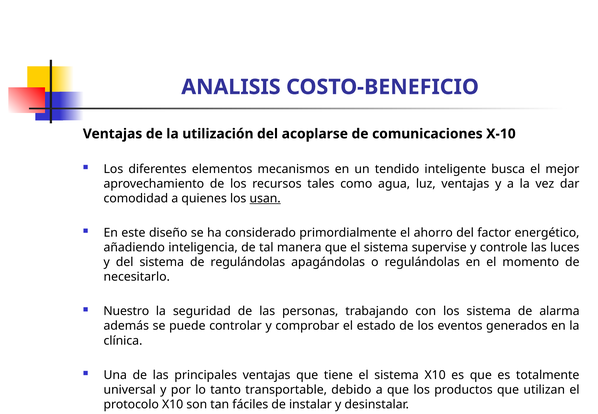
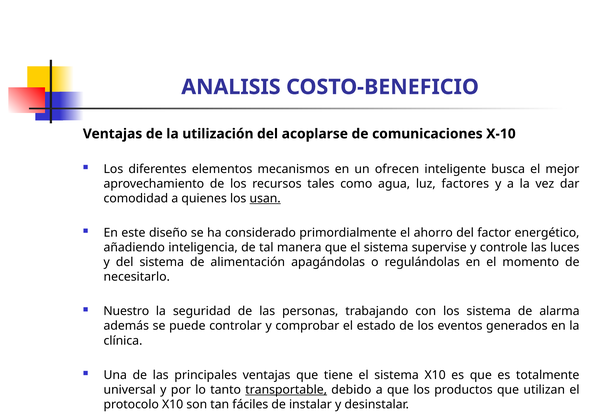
tendido: tendido -> ofrecen (397, 169)
luz ventajas: ventajas -> factores (465, 184)
de regulándolas: regulándolas -> alimentación (248, 262)
transportable underline: none -> present (286, 390)
